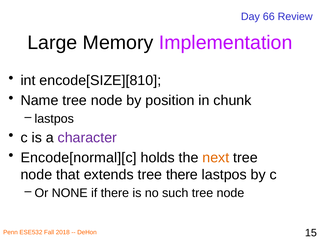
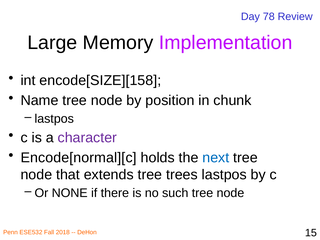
66: 66 -> 78 (269, 17)
encode[SIZE][810: encode[SIZE][810 -> encode[SIZE][158 (100, 80)
next colour: orange -> blue (216, 158)
tree there: there -> trees (182, 175)
